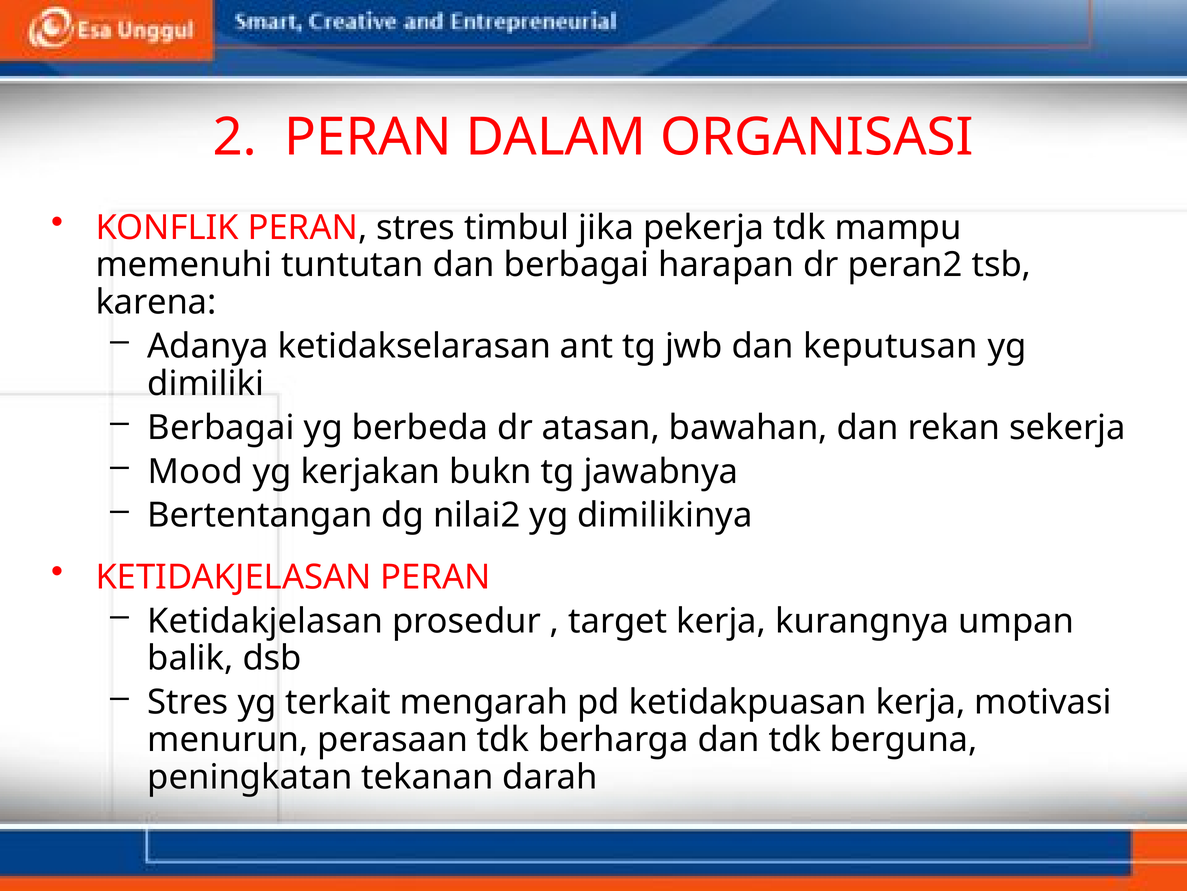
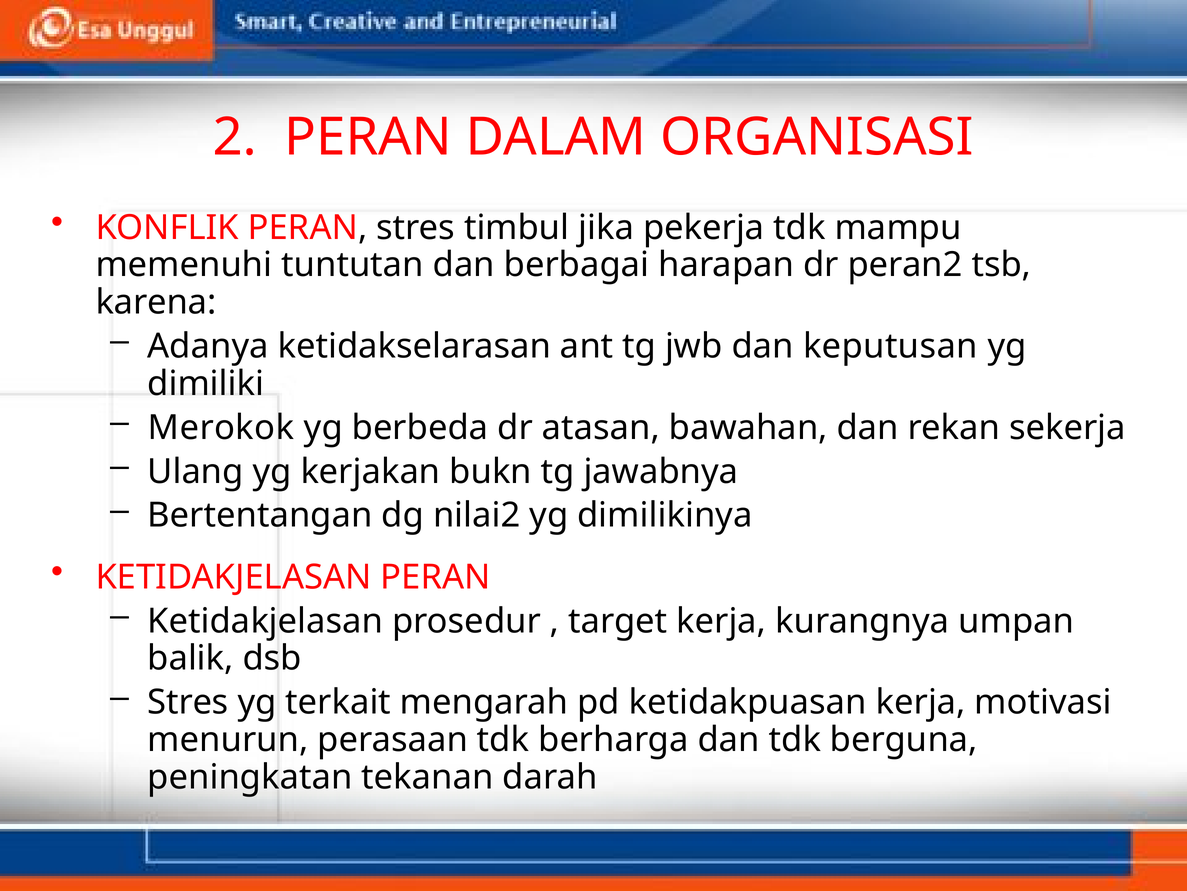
Berbagai: Berbagai -> Merokok (221, 427)
Mood: Mood -> Ulang (196, 471)
